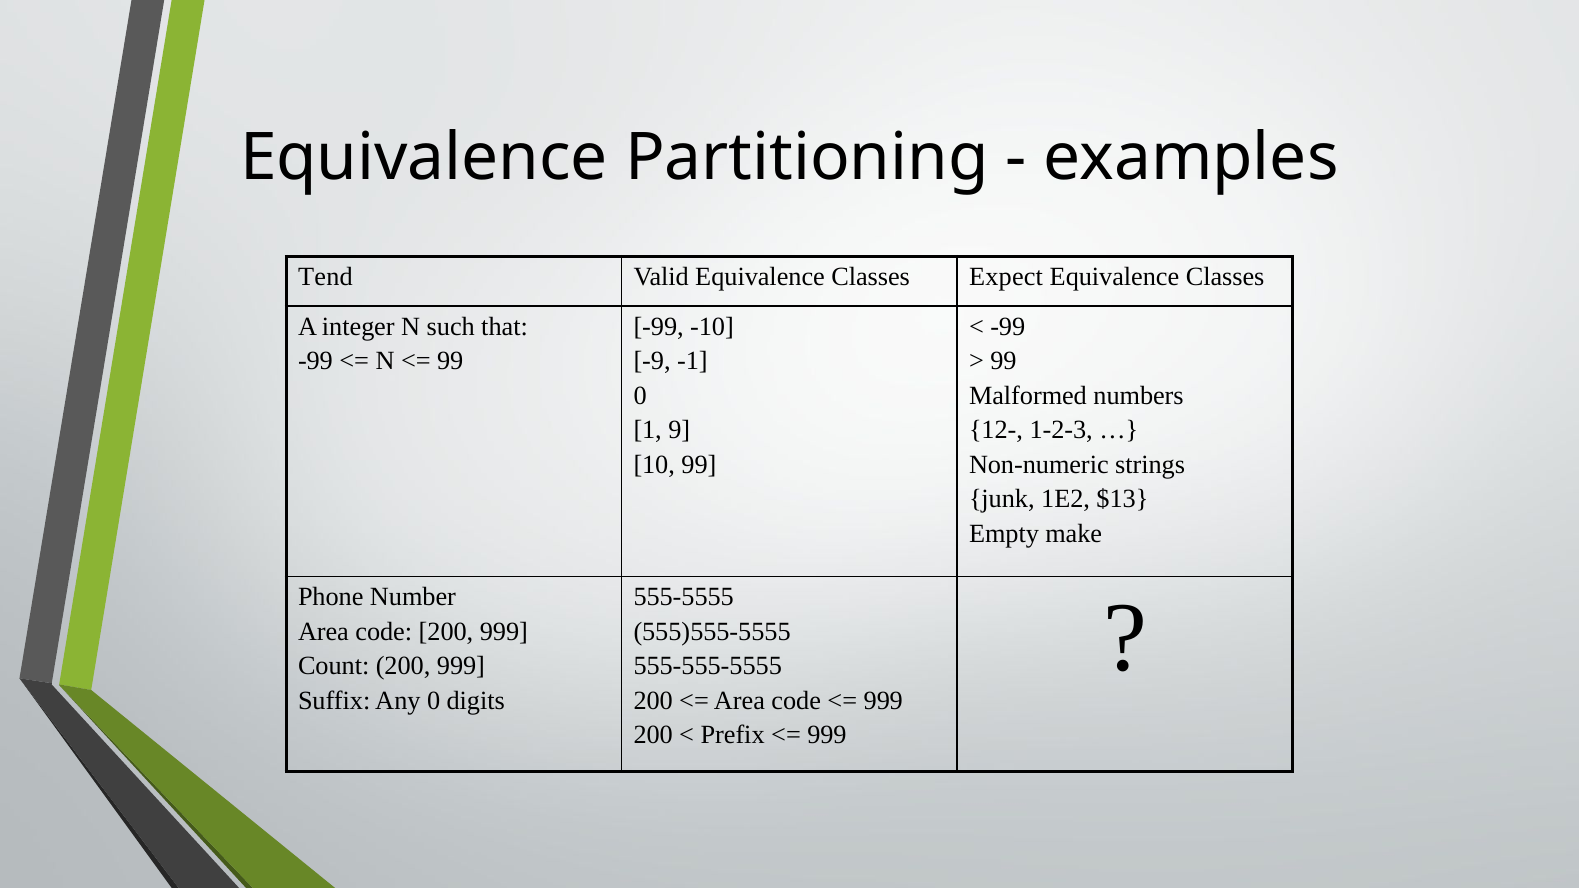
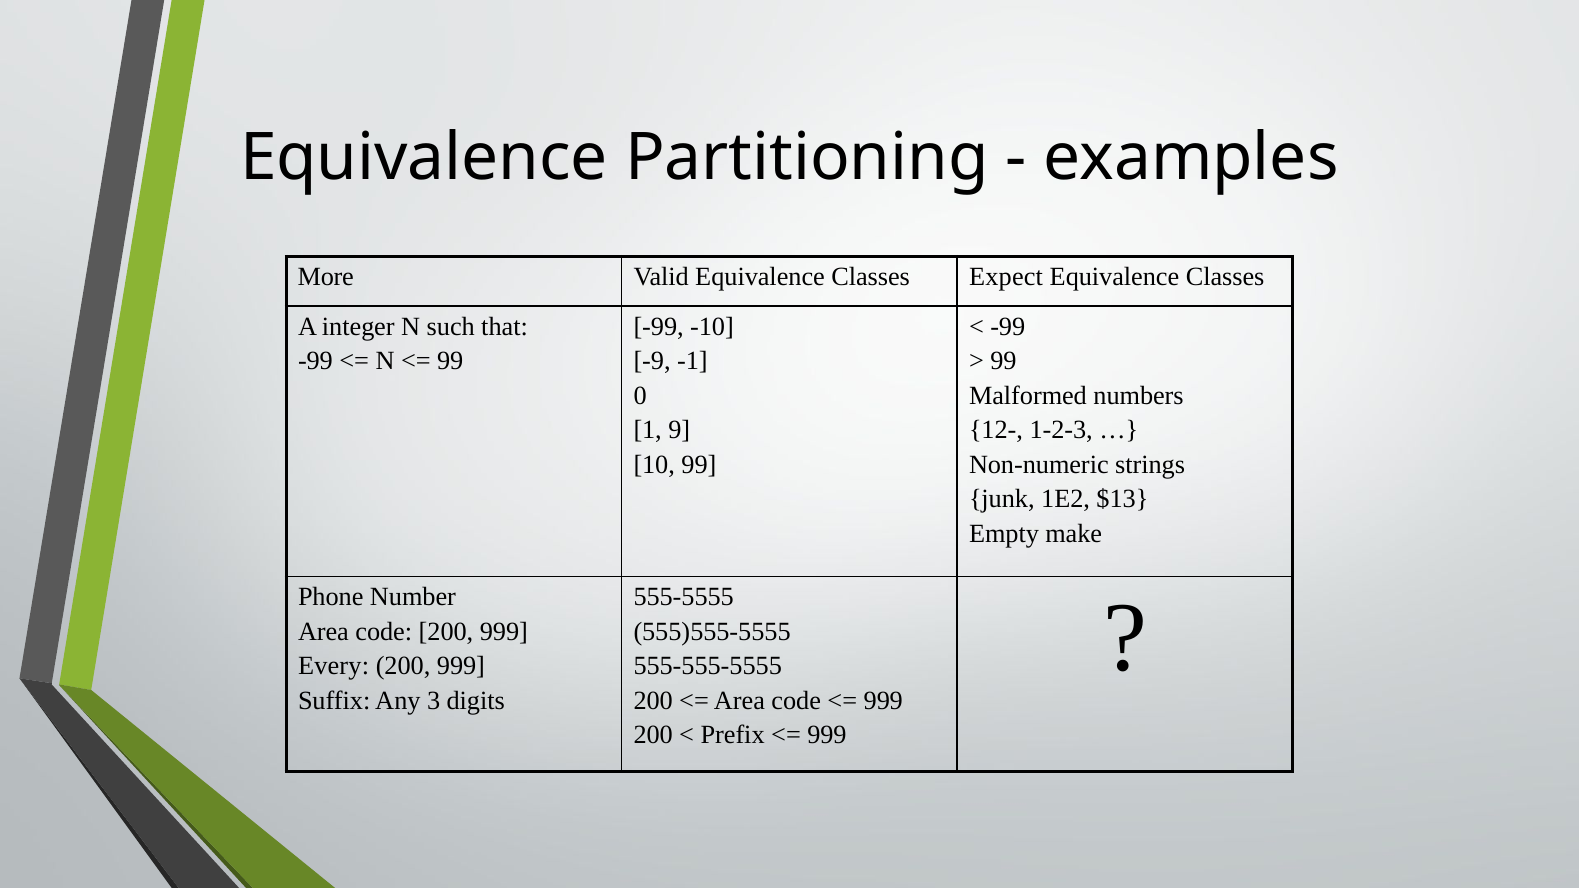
Tend: Tend -> More (326, 277)
Count: Count -> Every (334, 666)
Any 0: 0 -> 3 (434, 701)
